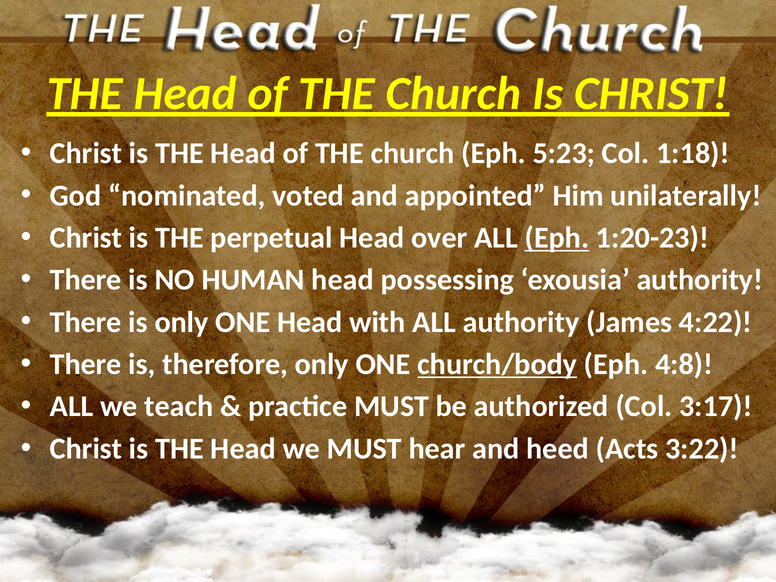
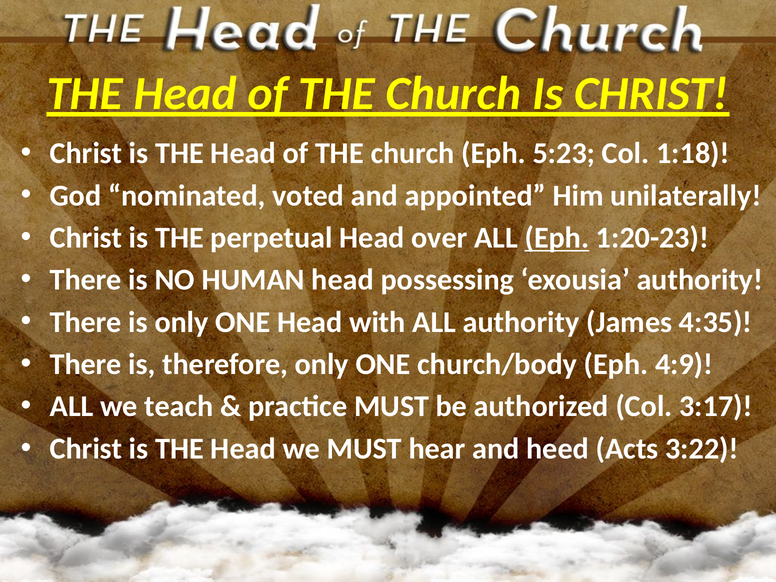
4:22: 4:22 -> 4:35 (716, 322)
church/body underline: present -> none (497, 364)
4:8: 4:8 -> 4:9 (684, 364)
